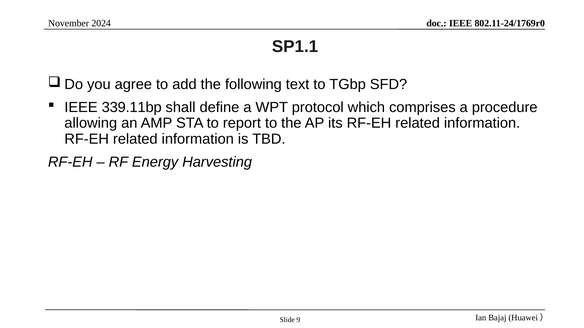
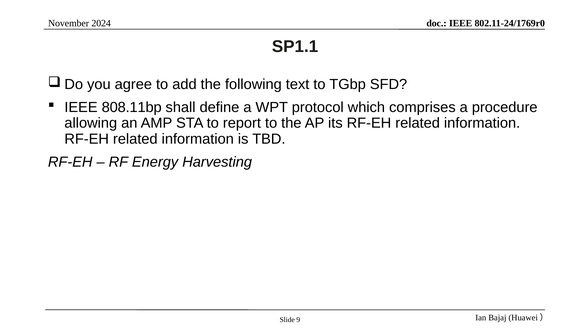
339.11bp: 339.11bp -> 808.11bp (132, 108)
